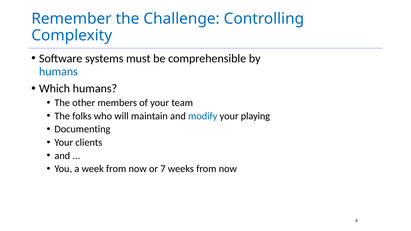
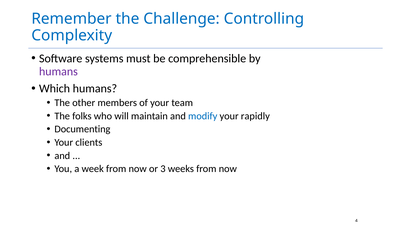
humans colour: blue -> purple (58, 71)
playing: playing -> rapidly (255, 116)
7: 7 -> 3 (163, 169)
